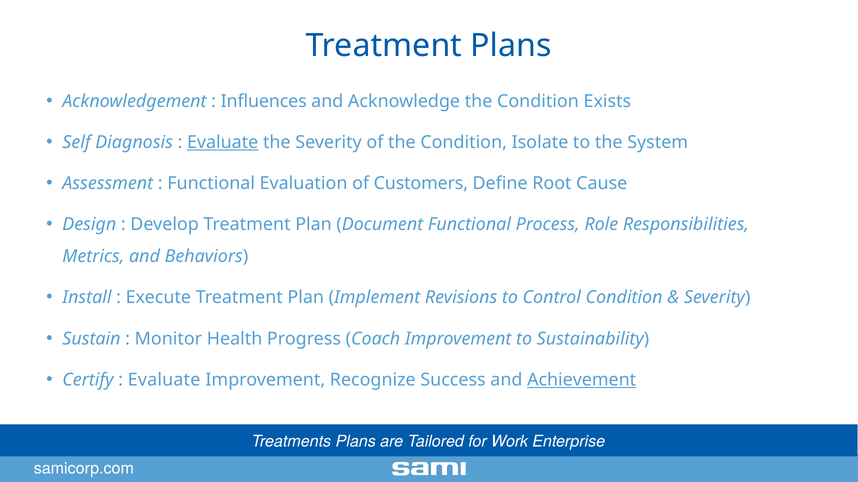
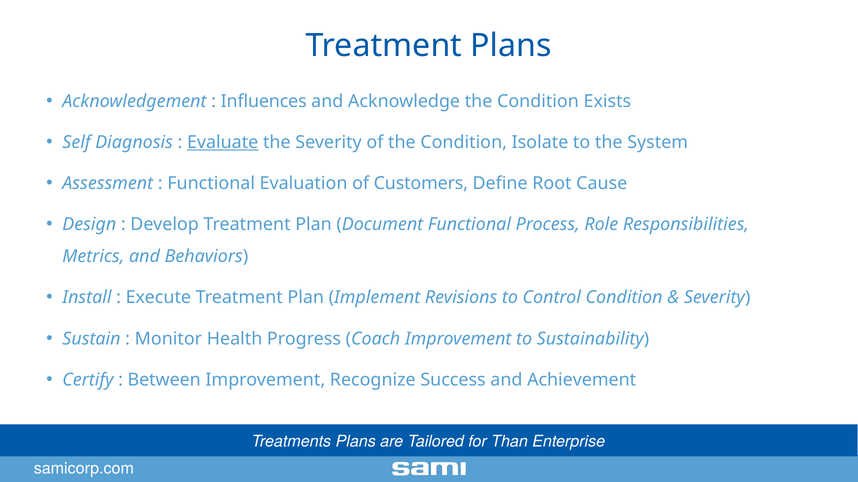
Evaluate: Evaluate -> Between (164, 380)
Achievement underline: present -> none (582, 380)
Work: Work -> Than (510, 442)
